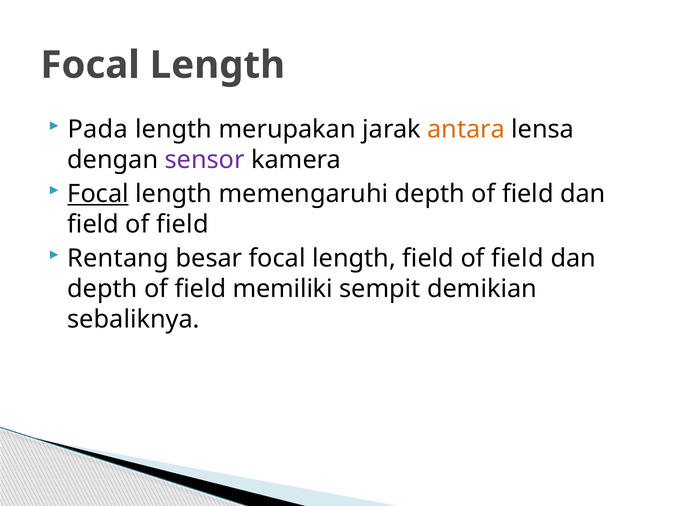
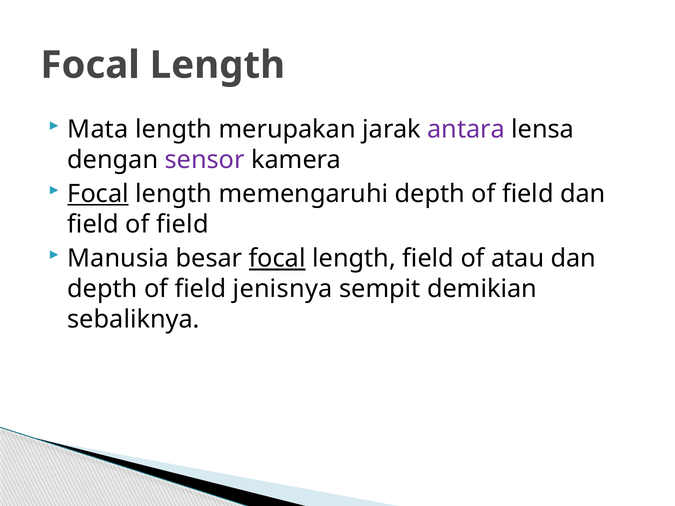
Pada: Pada -> Mata (98, 130)
antara colour: orange -> purple (466, 130)
Rentang: Rentang -> Manusia (118, 259)
focal underline: none -> present (277, 259)
length field of field: field -> atau (518, 259)
memiliki: memiliki -> jenisnya (283, 289)
